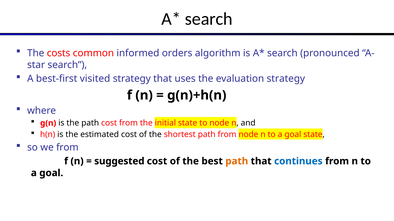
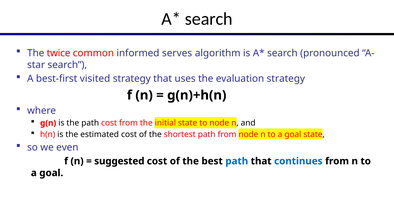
costs: costs -> twice (59, 53)
orders: orders -> serves (177, 53)
we from: from -> even (67, 148)
path colour: orange -> blue (237, 162)
